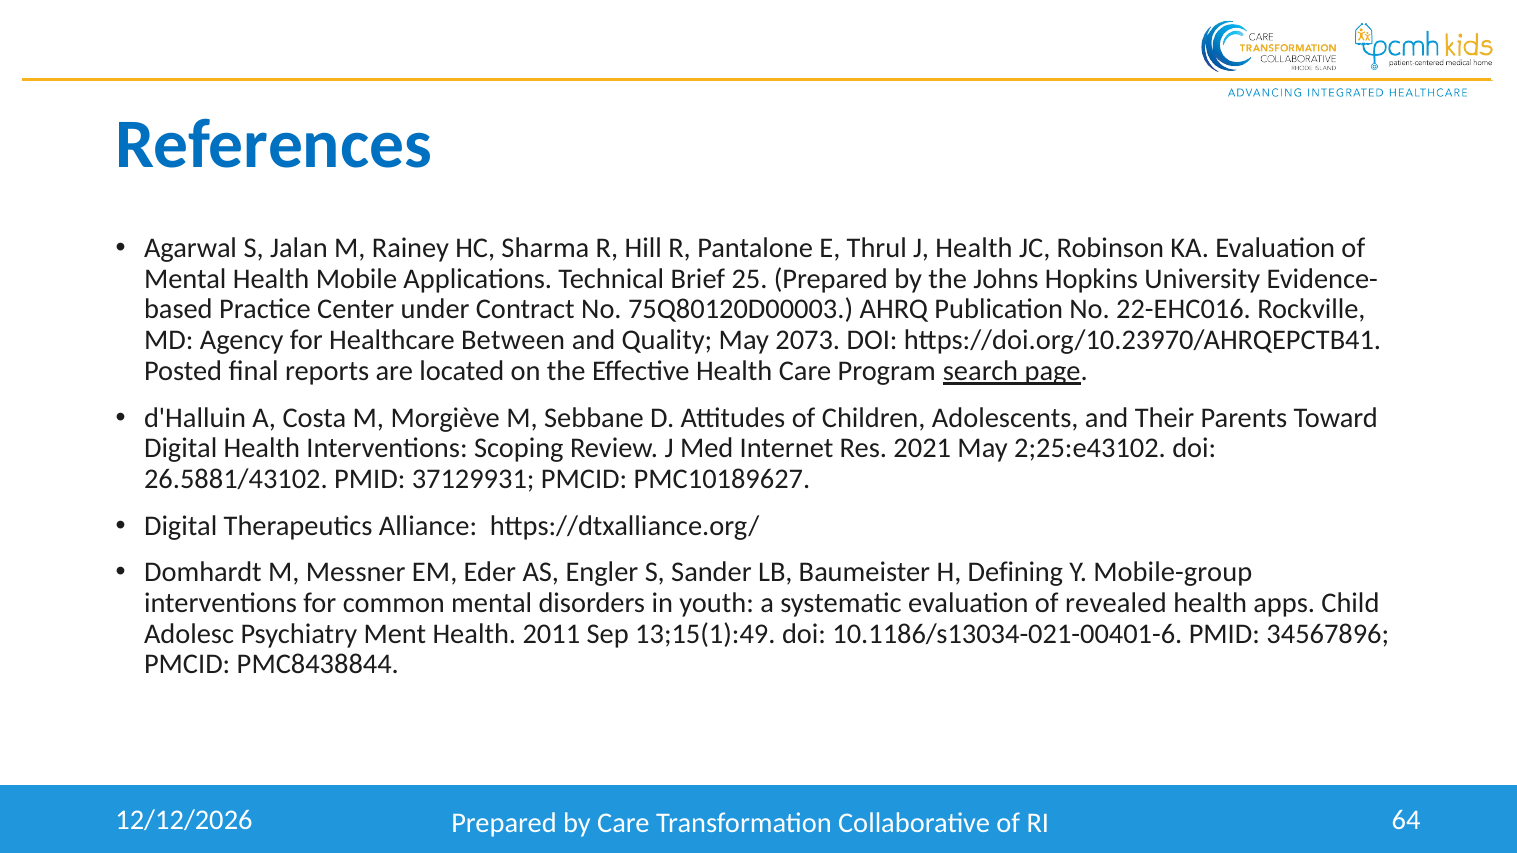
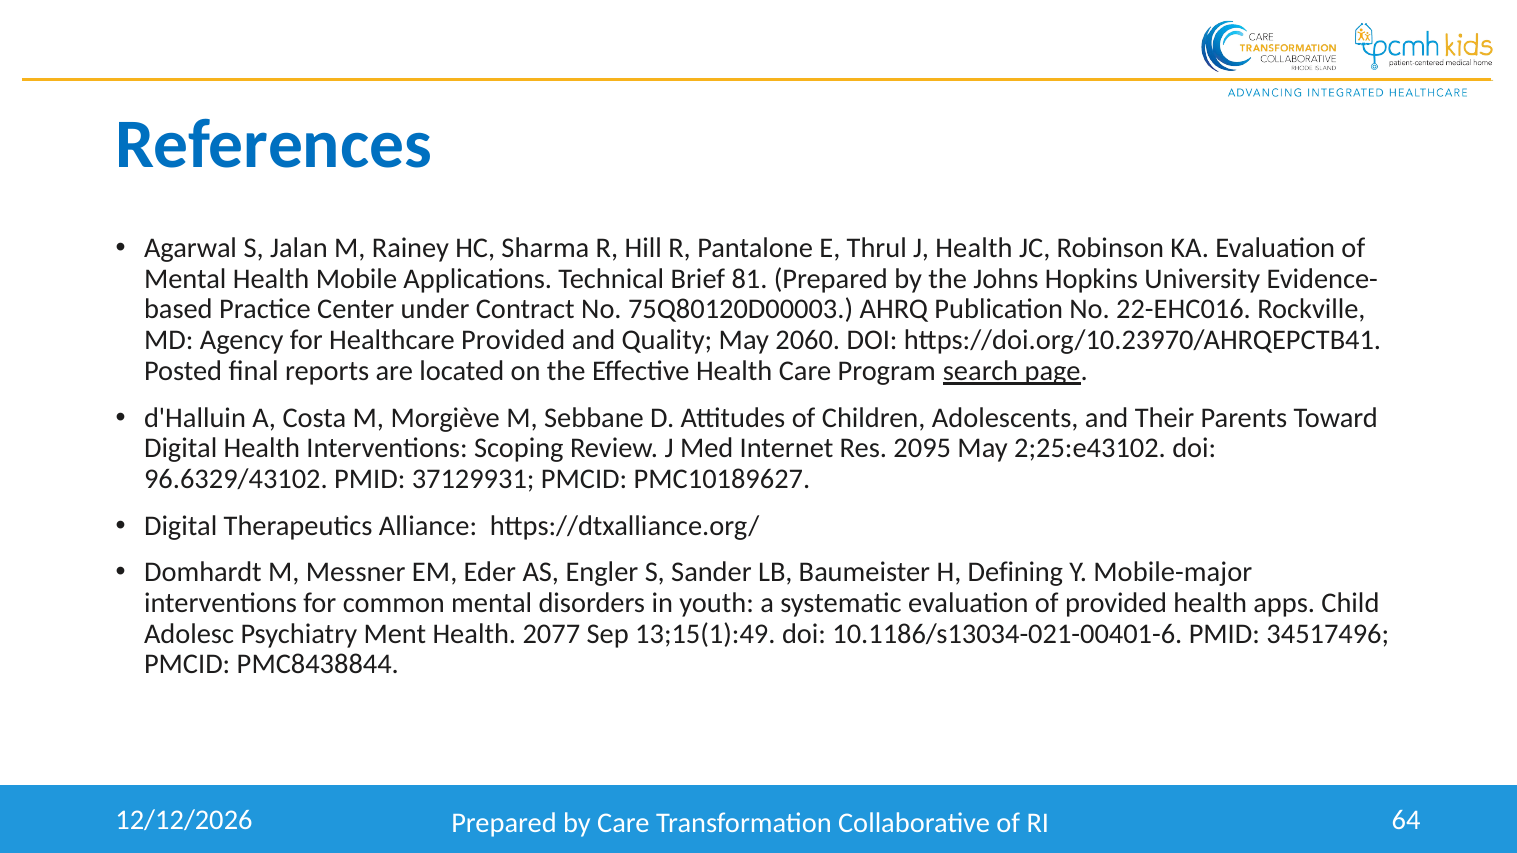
25: 25 -> 81 (749, 279)
Healthcare Between: Between -> Provided (513, 340)
2073: 2073 -> 2060 (808, 340)
2021: 2021 -> 2095 (922, 449)
26.5881/43102: 26.5881/43102 -> 96.6329/43102 (236, 479)
Mobile-group: Mobile-group -> Mobile-major (1173, 573)
of revealed: revealed -> provided (1116, 603)
2011: 2011 -> 2077 (551, 634)
34567896: 34567896 -> 34517496 (1328, 634)
